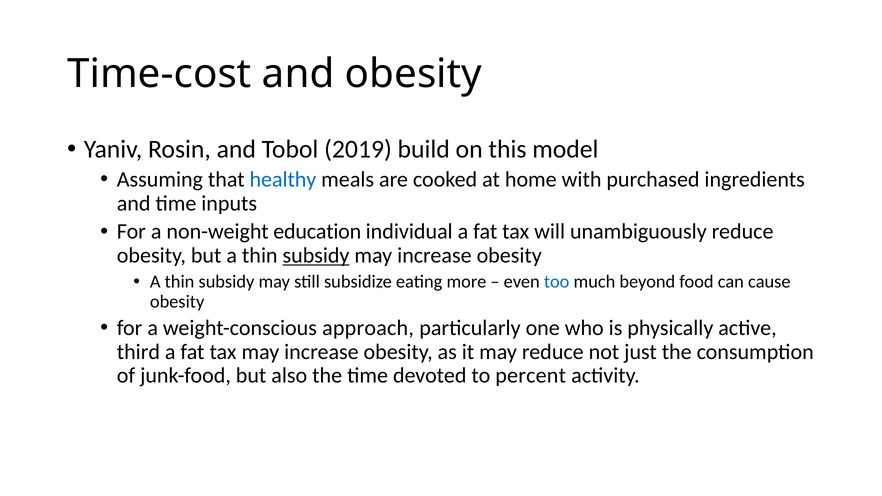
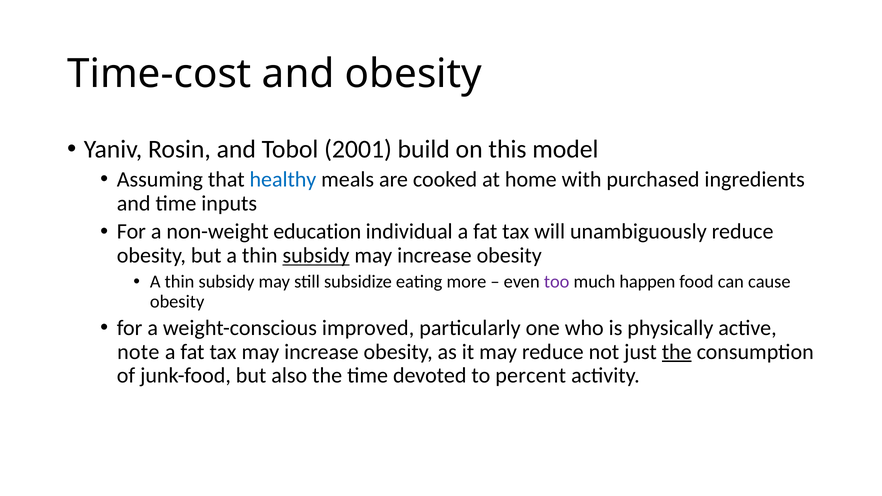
2019: 2019 -> 2001 (358, 149)
too colour: blue -> purple (557, 282)
beyond: beyond -> happen (647, 282)
approach: approach -> improved (368, 328)
third: third -> note (138, 352)
the underline: none -> present (677, 352)
